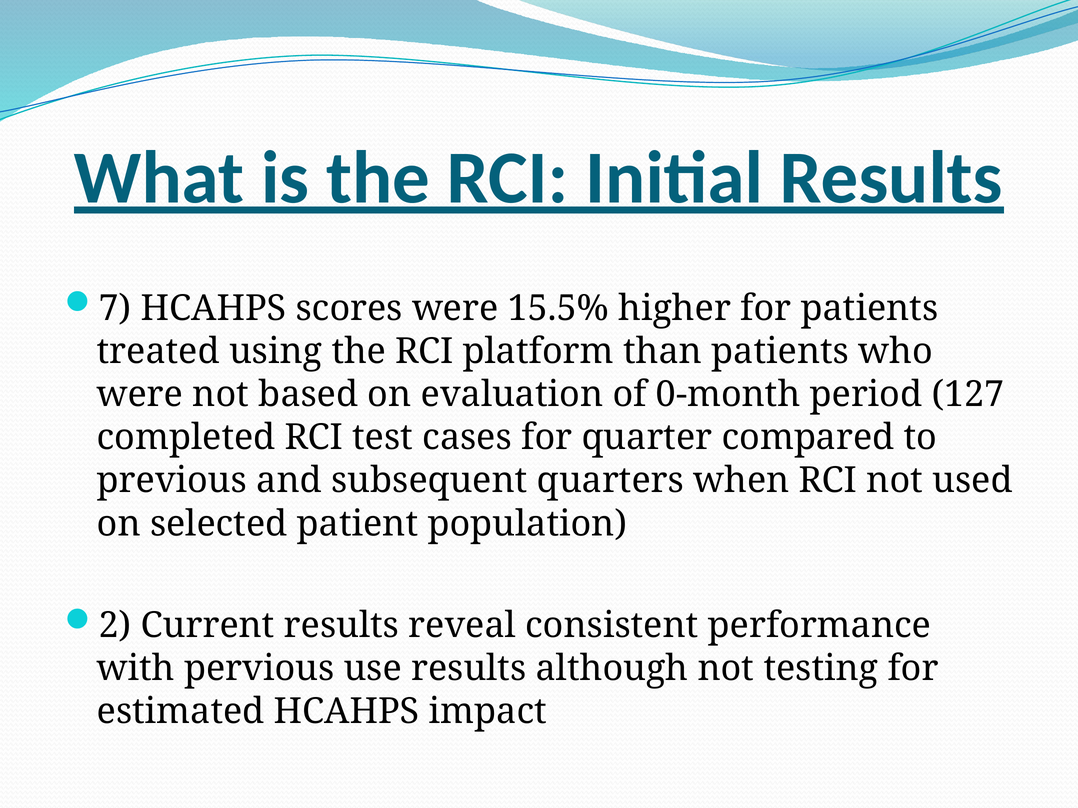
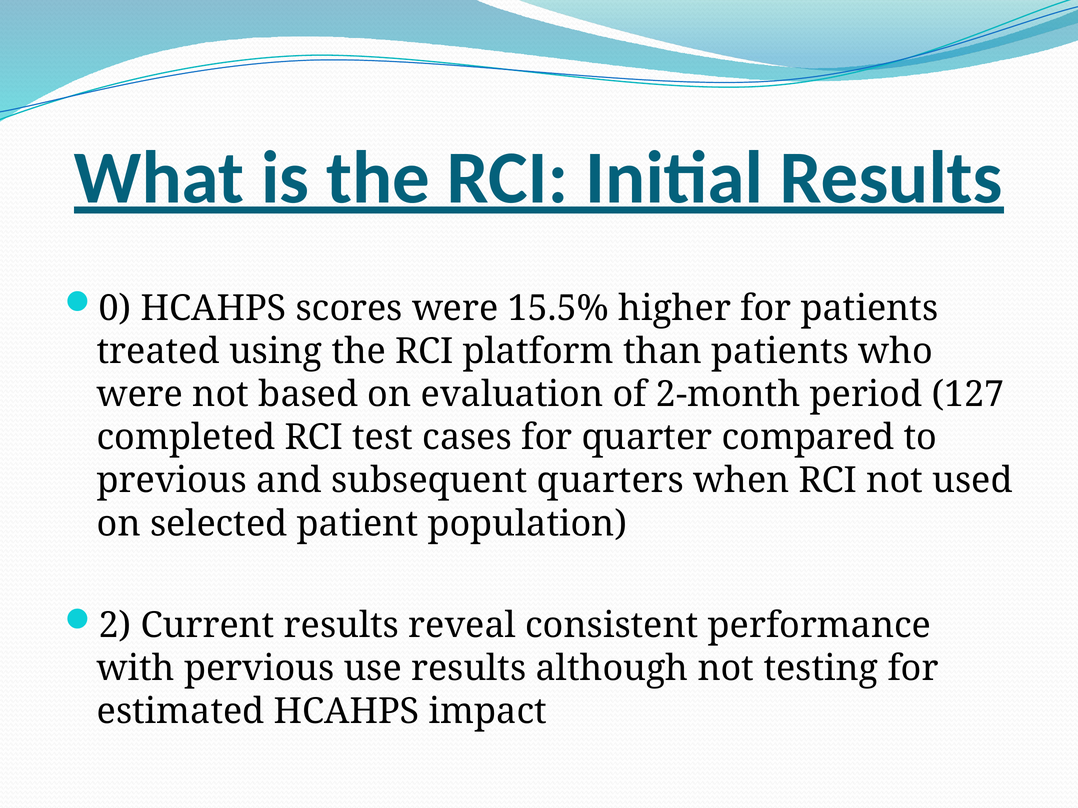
7: 7 -> 0 (115, 308)
0-month: 0-month -> 2-month (728, 395)
